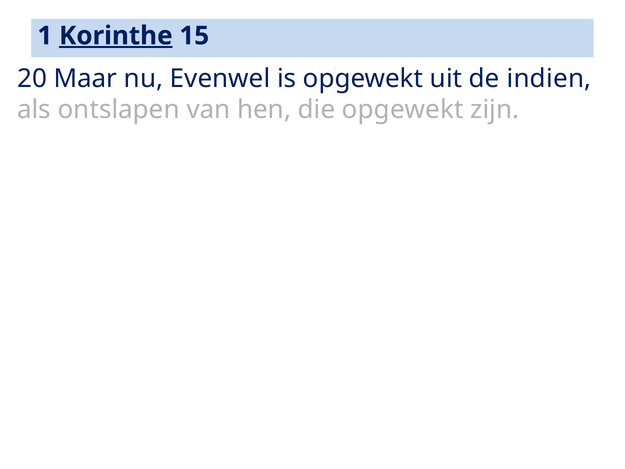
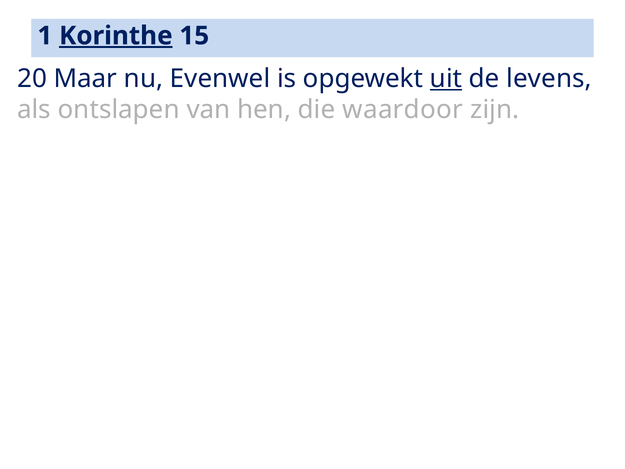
uit underline: none -> present (446, 79)
indien: indien -> levens (549, 79)
die opgewekt: opgewekt -> waardoor (403, 110)
